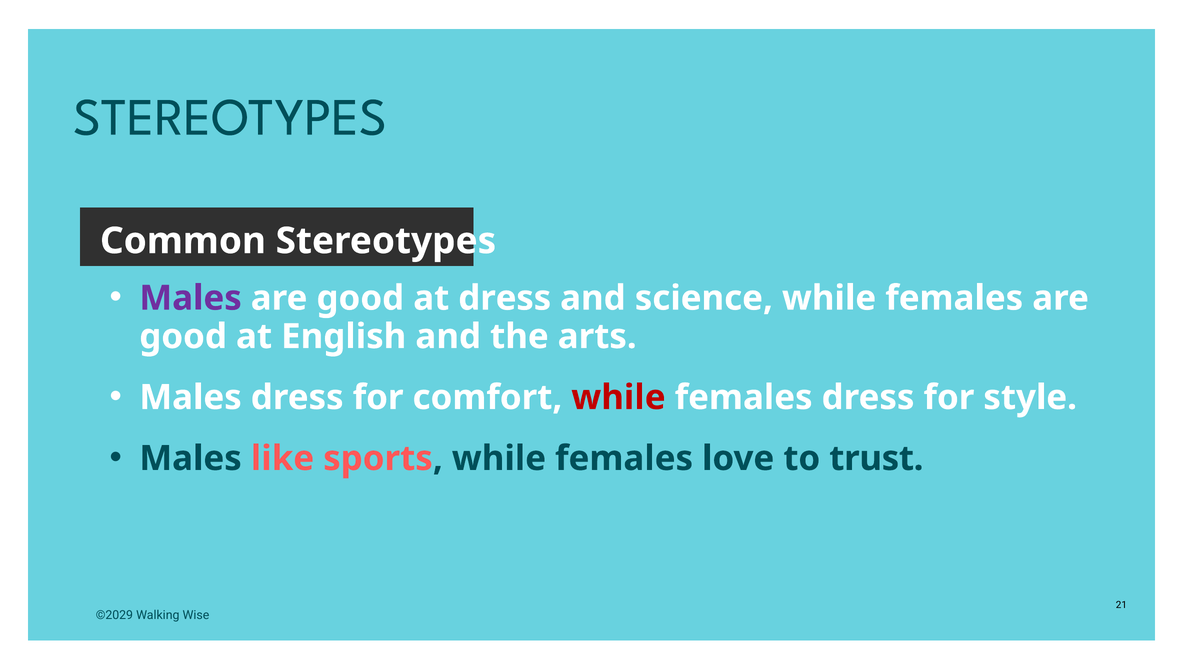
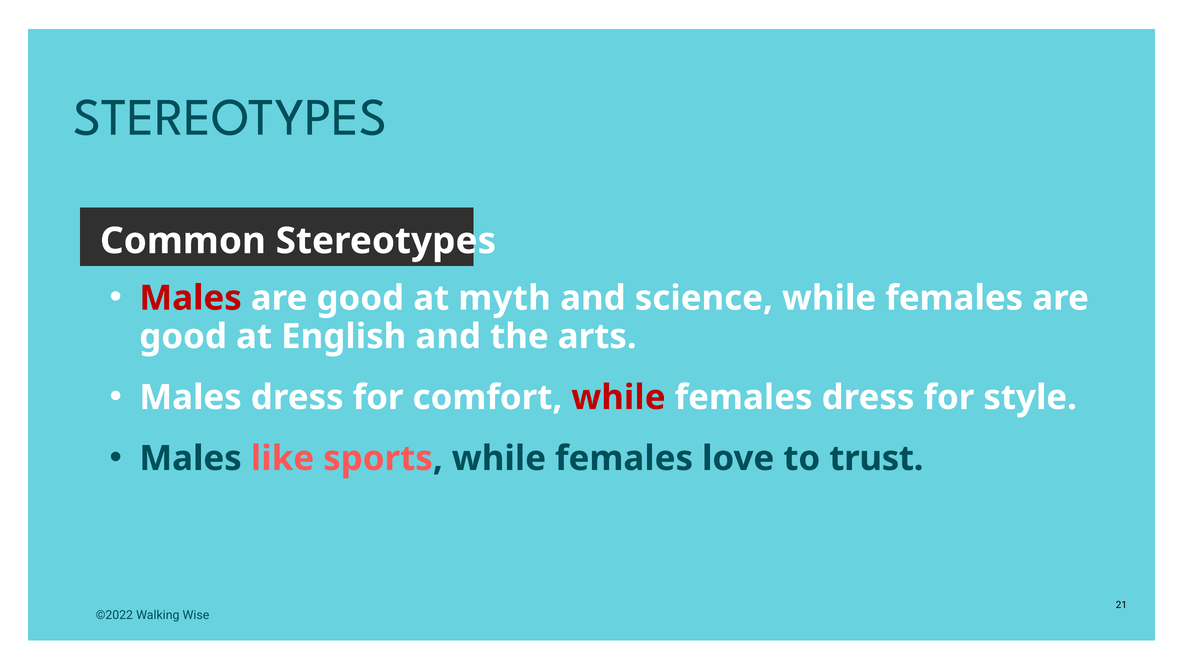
Males colour: purple -> red (191, 298)
at dress: dress -> myth (505, 298)
©2029: ©2029 -> ©2022 (114, 616)
